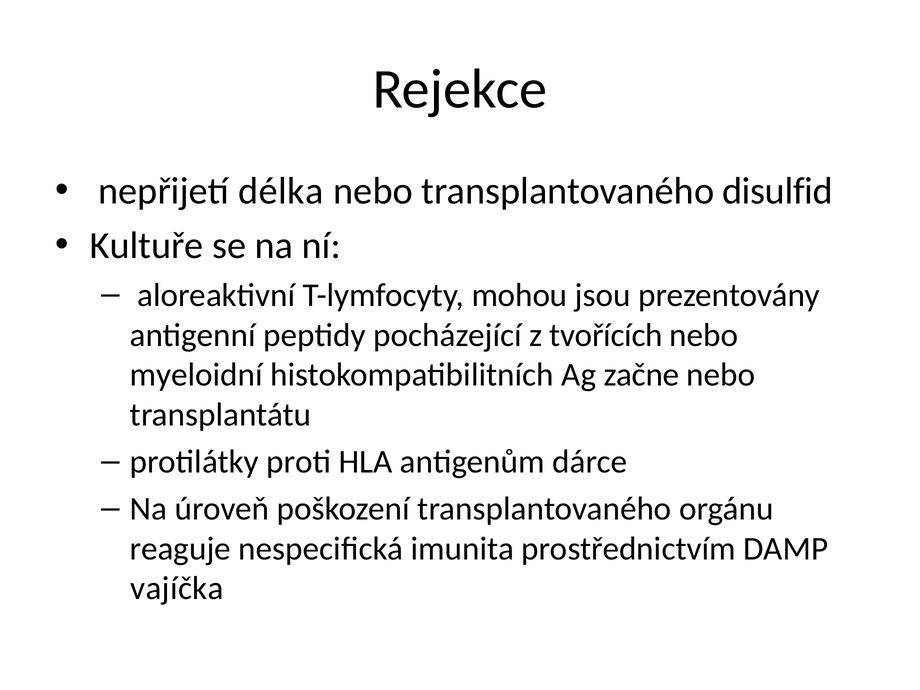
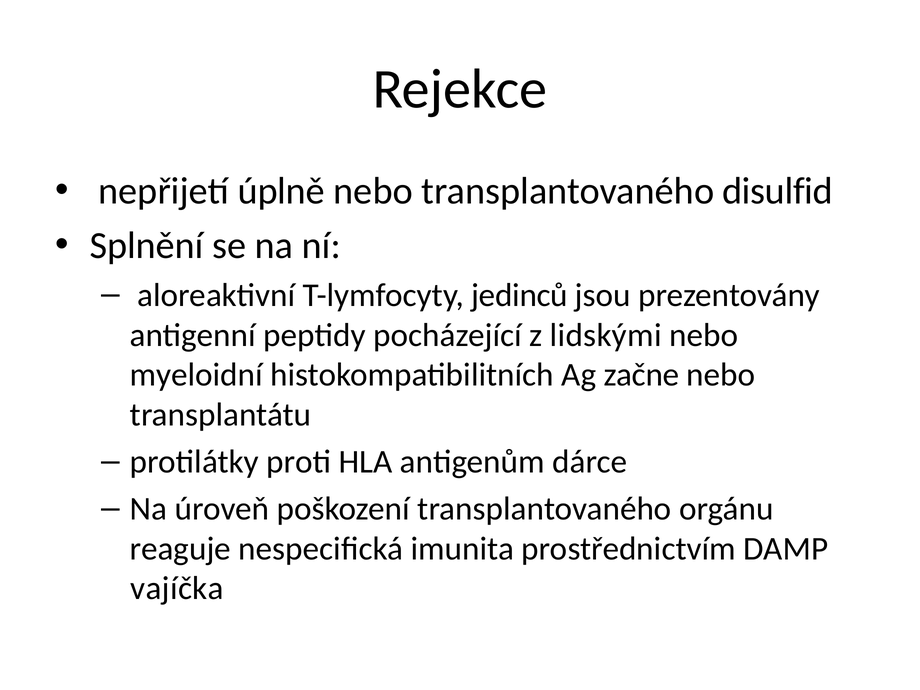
délka: délka -> úplně (281, 191)
Kultuře: Kultuře -> Splnění (147, 245)
mohou: mohou -> jedinců (520, 295)
tvořících: tvořících -> lidskými (606, 335)
